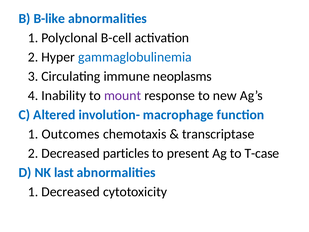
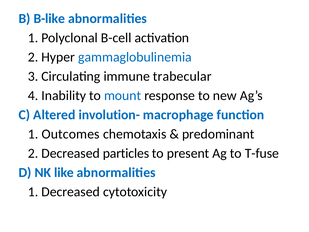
neoplasms: neoplasms -> trabecular (182, 76)
mount colour: purple -> blue (123, 95)
transcriptase: transcriptase -> predominant (218, 134)
T-case: T-case -> T-fuse (262, 153)
last: last -> like (64, 172)
